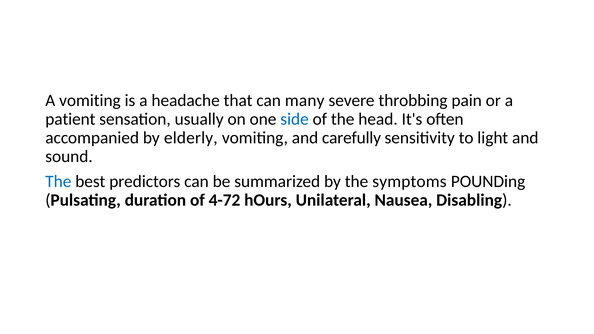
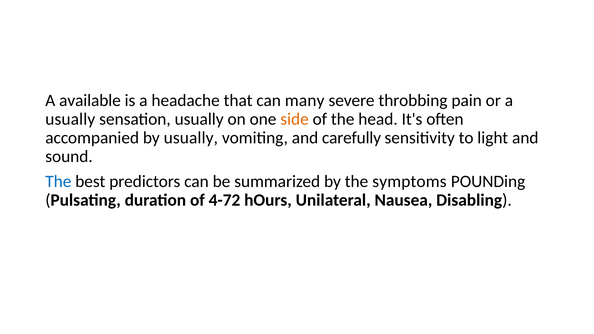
A vomiting: vomiting -> available (90, 100)
patient: patient -> usually (70, 119)
side colour: blue -> orange (295, 119)
by elderly: elderly -> usually (191, 138)
